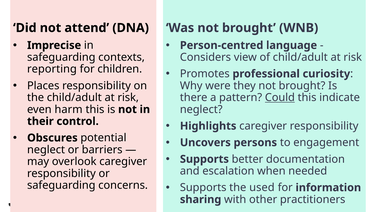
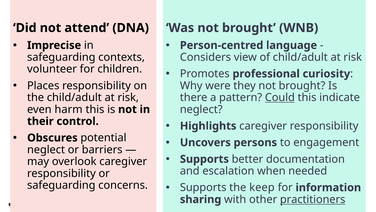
reporting: reporting -> volunteer (52, 69)
used: used -> keep (262, 187)
practitioners underline: none -> present (313, 199)
